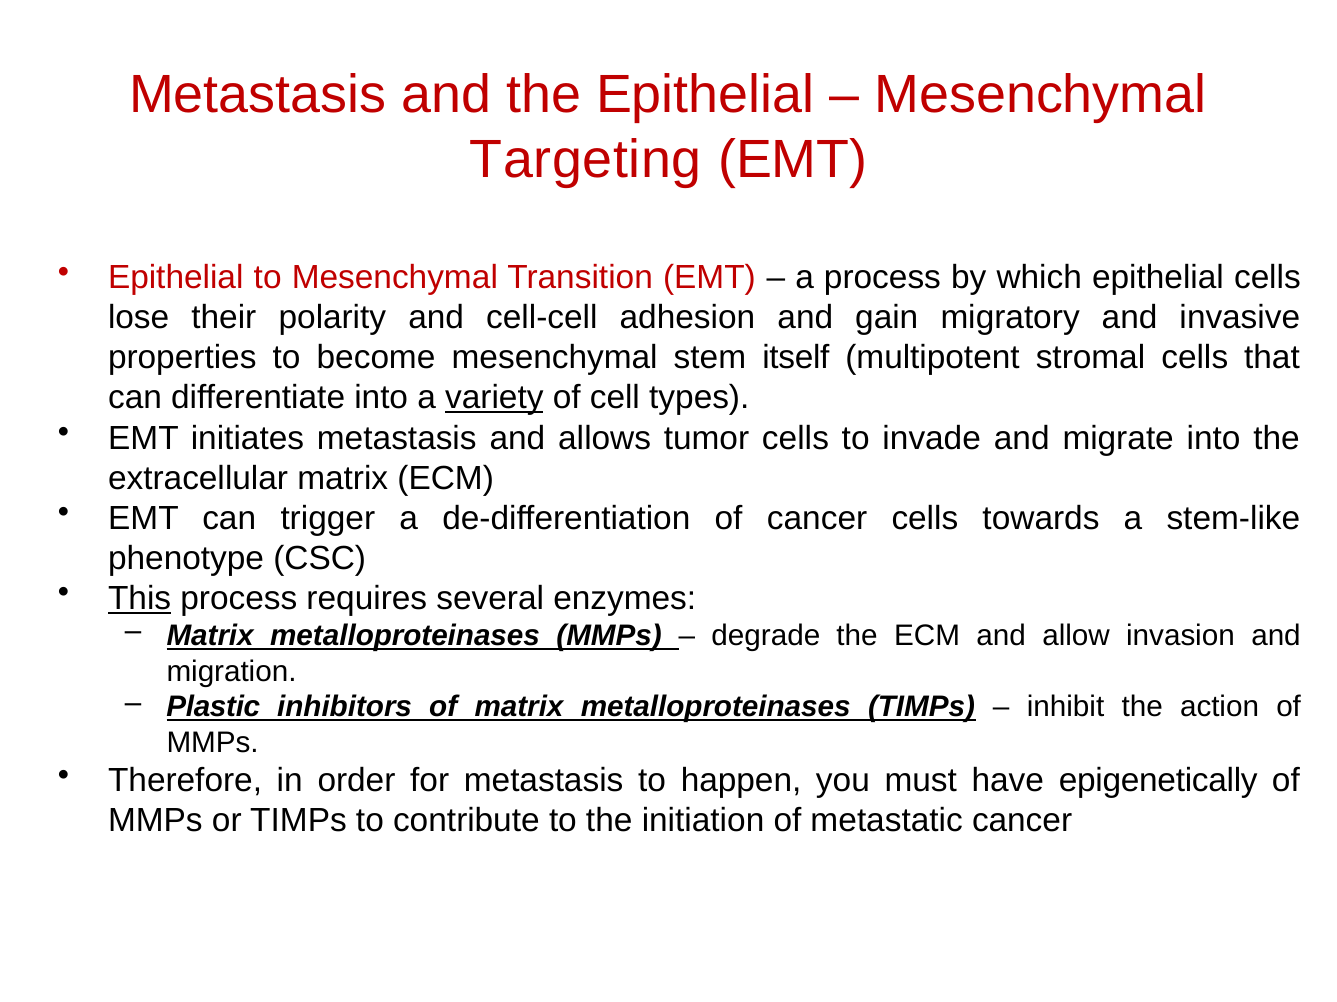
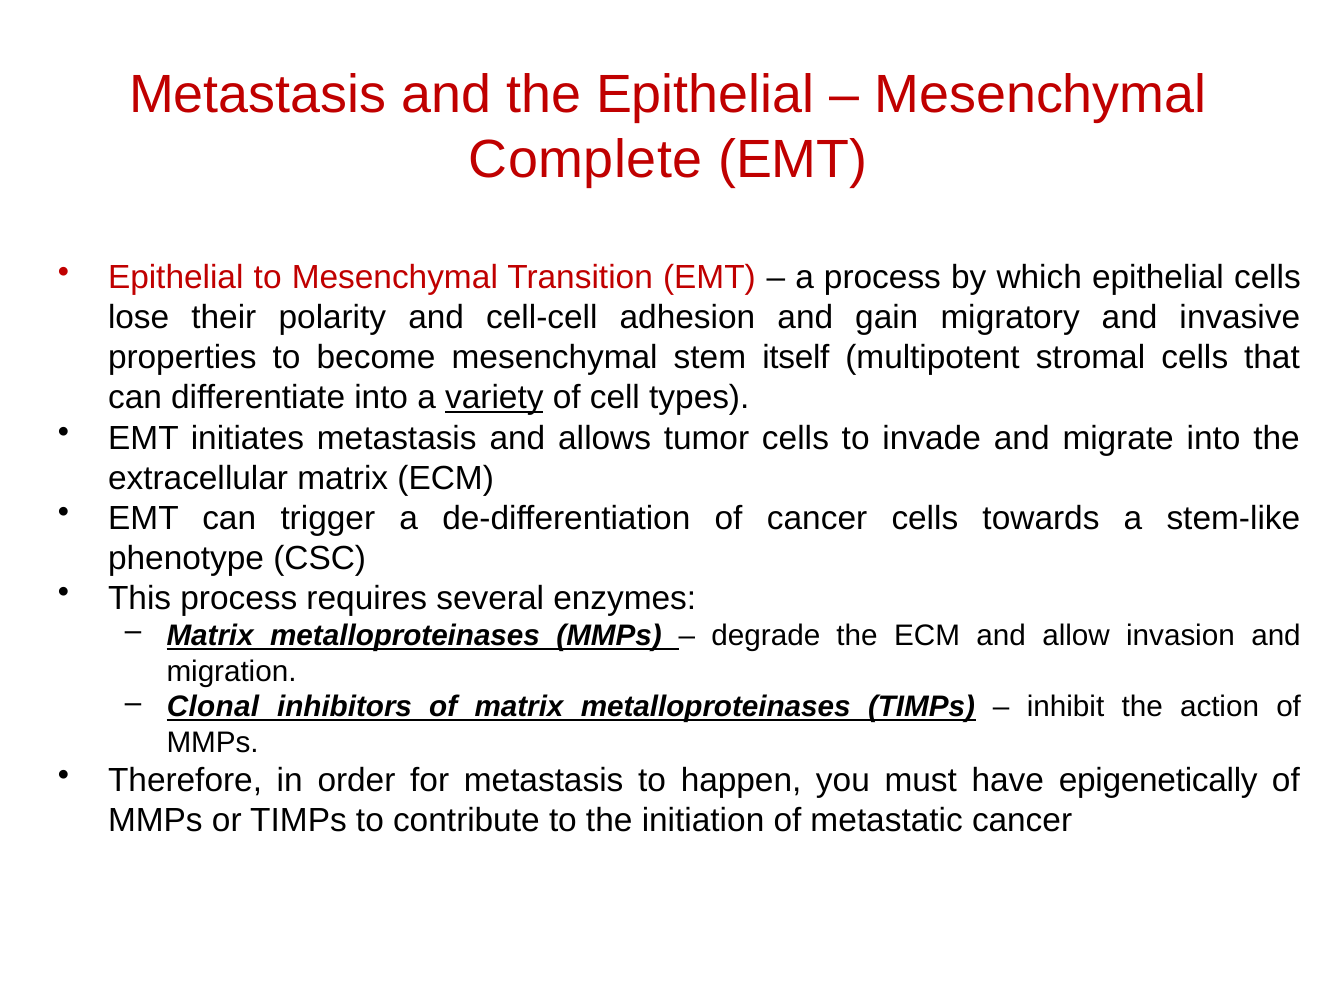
Targeting: Targeting -> Complete (586, 160)
This underline: present -> none (140, 599)
Plastic: Plastic -> Clonal (213, 708)
